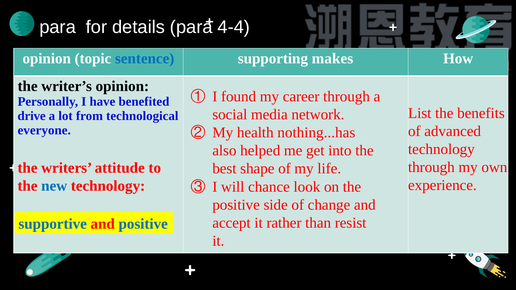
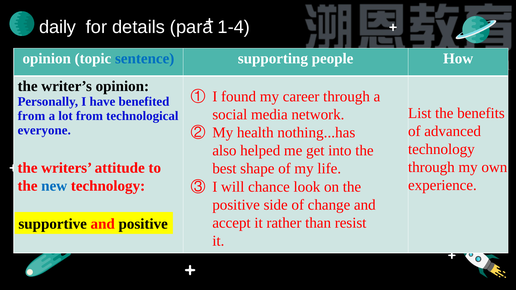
para: para -> daily (58, 27)
4-4: 4-4 -> 1-4 (234, 27)
makes: makes -> people (333, 59)
drive: drive -> from (31, 116)
supportive colour: blue -> black (53, 224)
positive colour: blue -> black (143, 224)
